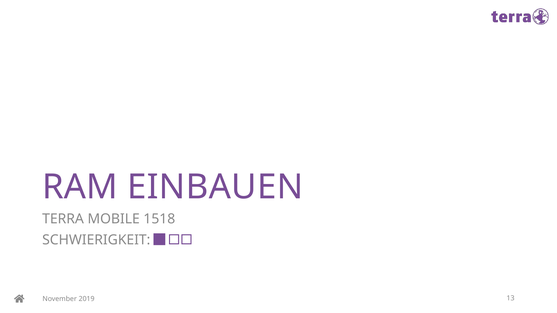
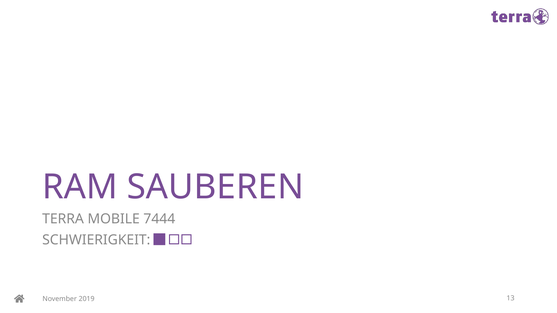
EINBAUEN: EINBAUEN -> SAUBEREN (215, 187)
1518: 1518 -> 7444 (159, 219)
